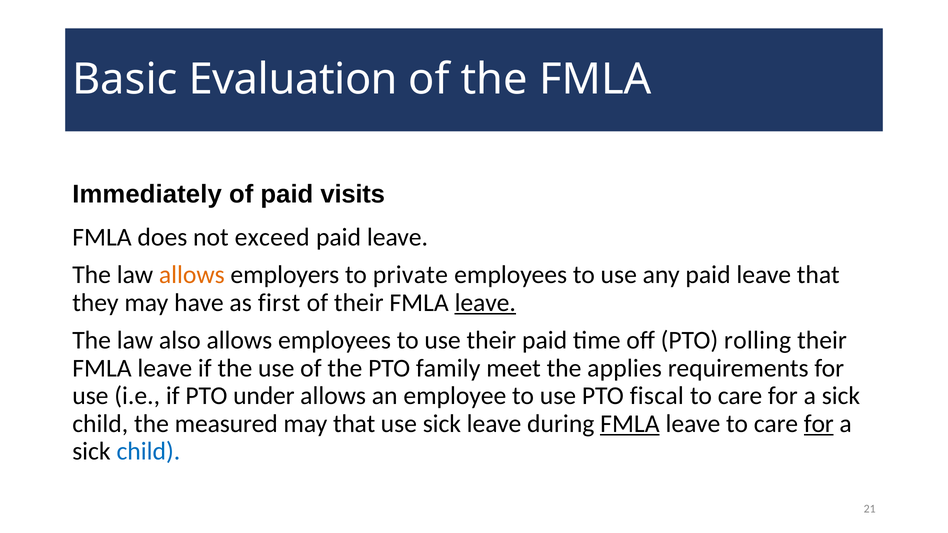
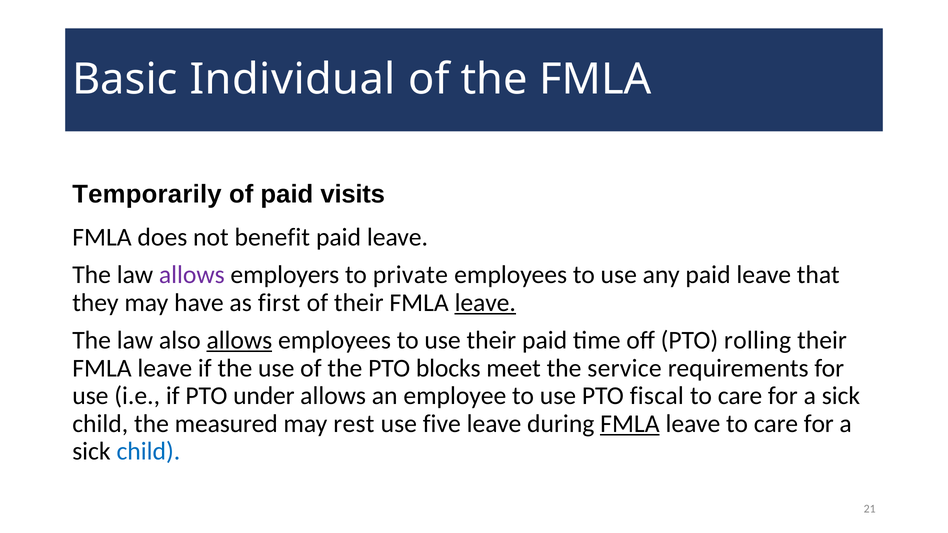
Evaluation: Evaluation -> Individual (293, 80)
Immediately: Immediately -> Temporarily (147, 194)
exceed: exceed -> benefit (272, 237)
allows colour: orange -> purple (192, 275)
allows underline: none -> present (239, 341)
family: family -> blocks (448, 368)
applies: applies -> service (625, 368)
may that: that -> rest (354, 424)
use sick: sick -> five (442, 424)
for underline: present -> none (819, 424)
